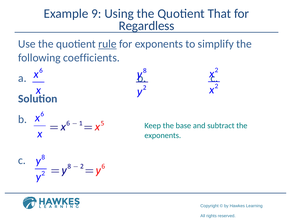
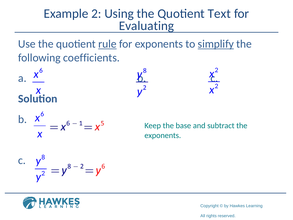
Example 9: 9 -> 2 (96, 14)
That: That -> Text (219, 14)
Regardless: Regardless -> Evaluating (146, 26)
simplify underline: none -> present (216, 44)
